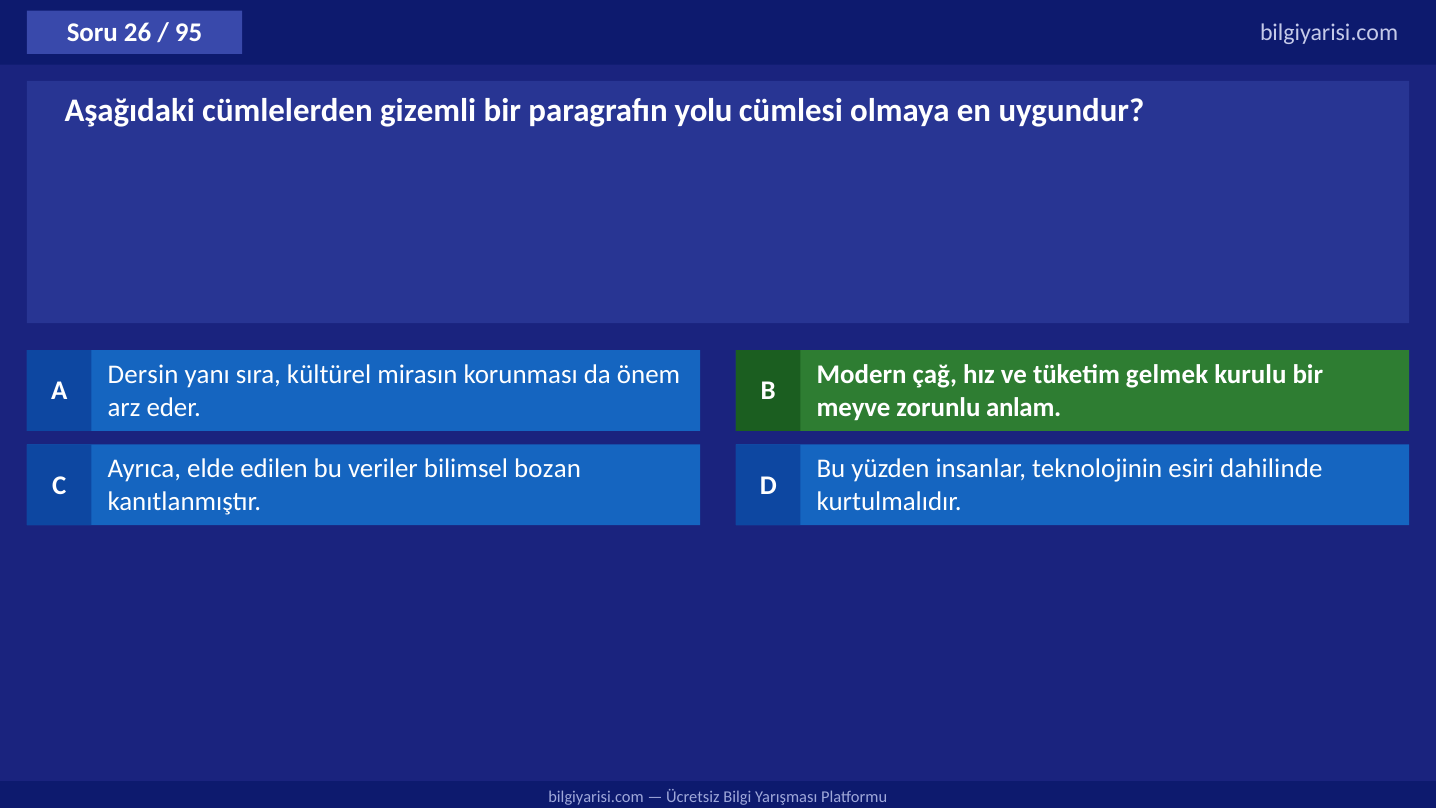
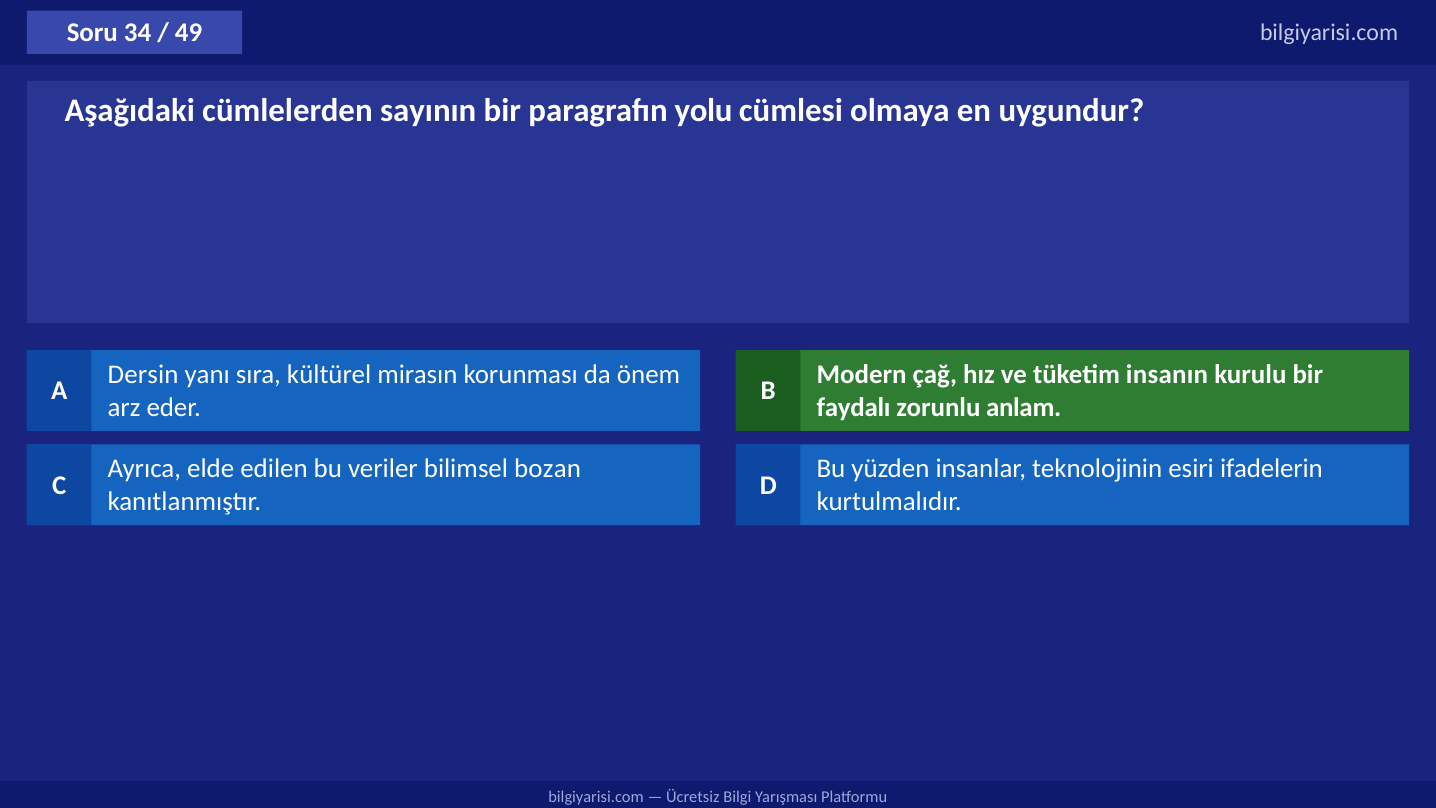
26: 26 -> 34 (138, 33)
95: 95 -> 49 (189, 33)
gizemli: gizemli -> sayının (428, 111)
gelmek: gelmek -> insanın (1167, 374)
meyve: meyve -> faydalı (854, 407)
dahilinde: dahilinde -> ifadelerin (1271, 469)
